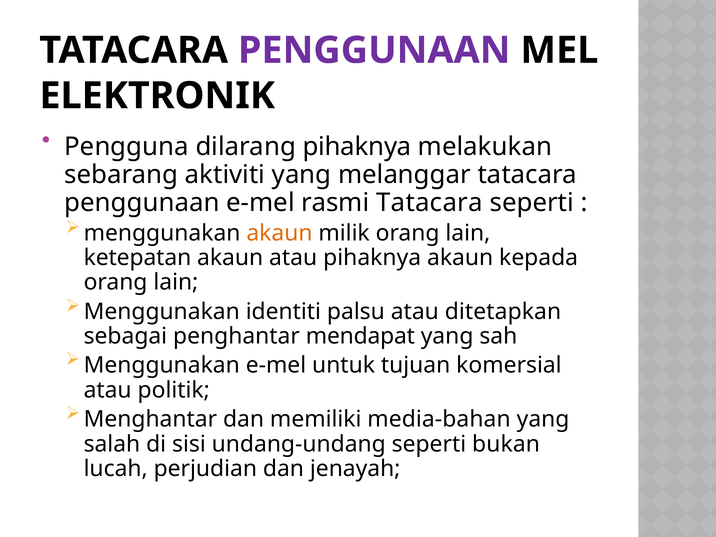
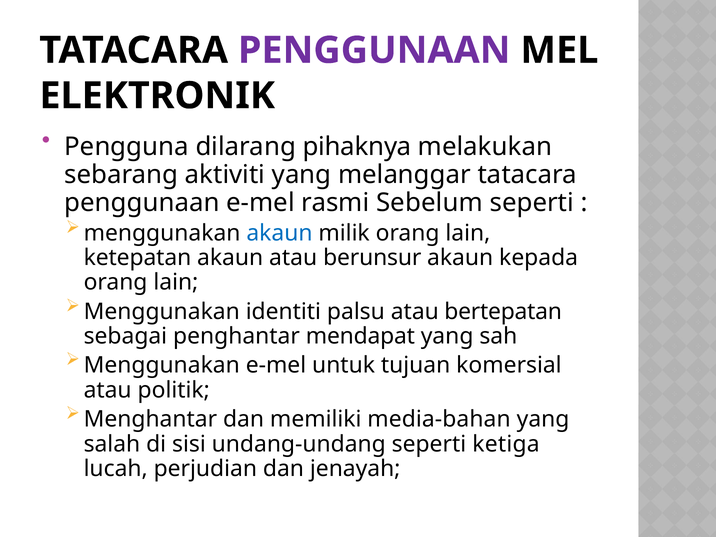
rasmi Tatacara: Tatacara -> Sebelum (430, 203)
akaun colour: orange -> blue (279, 233)
atau pihaknya: pihaknya -> berunsur (372, 258)
ditetapkan: ditetapkan -> bertepatan (503, 312)
bukan: bukan -> ketiga (506, 444)
